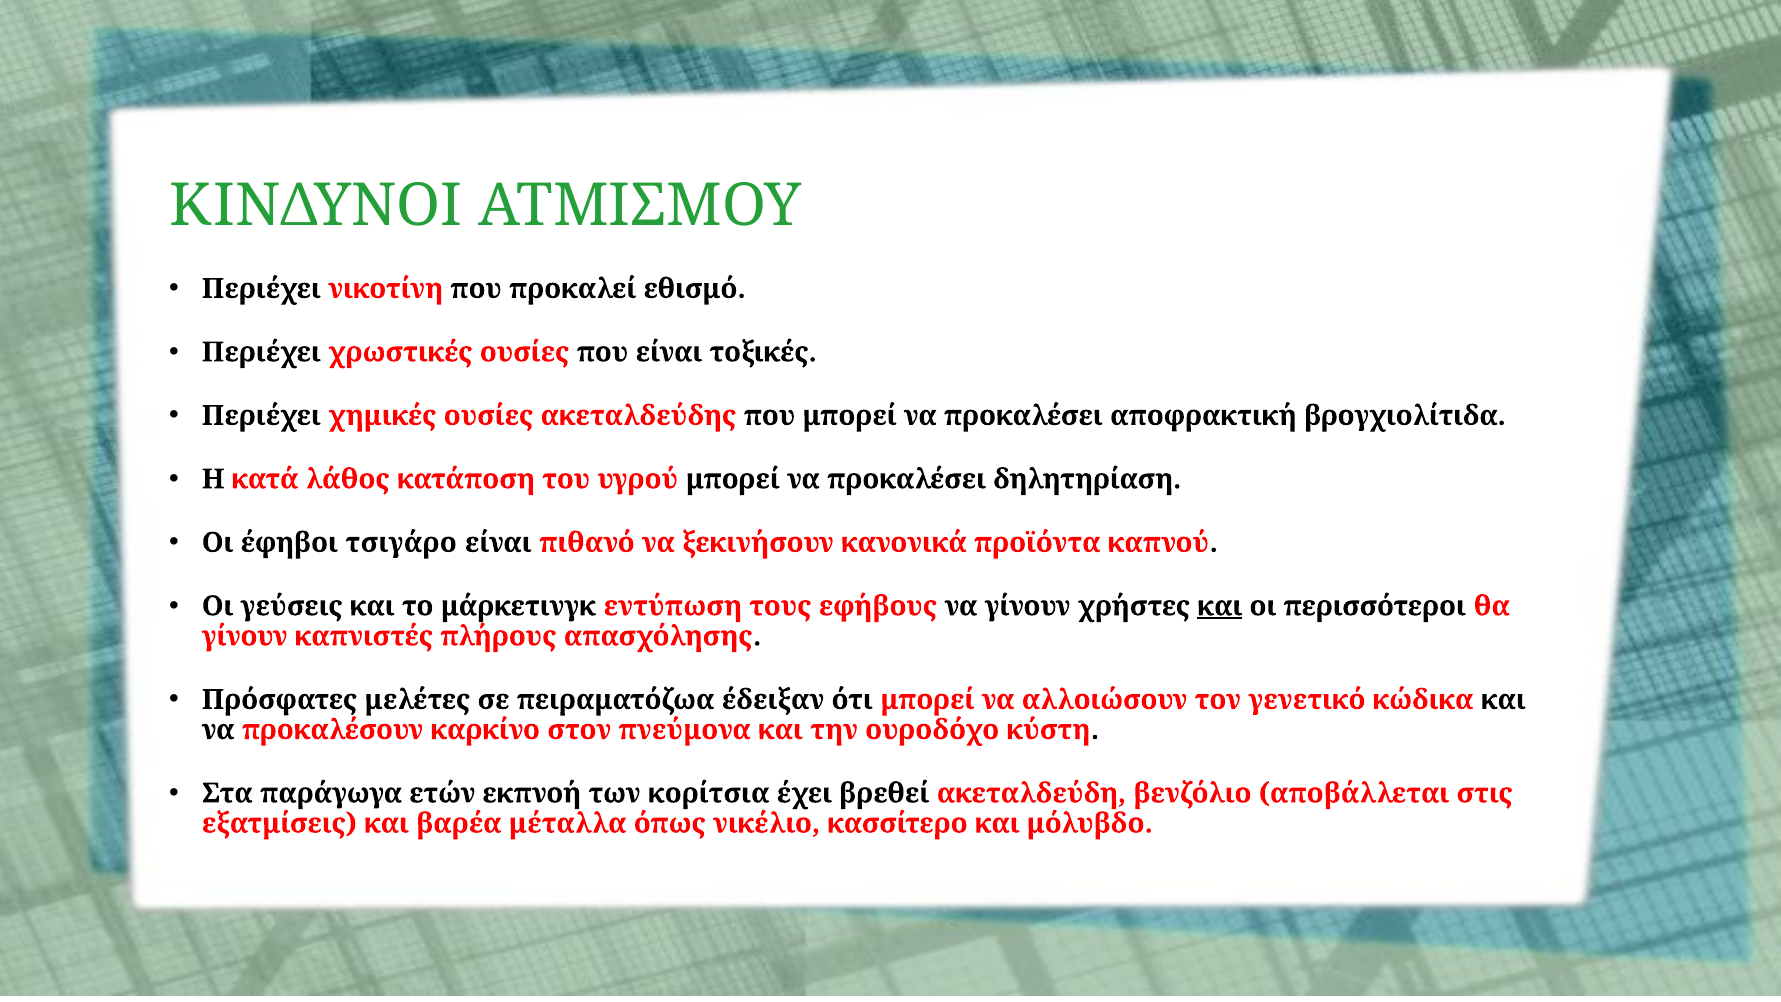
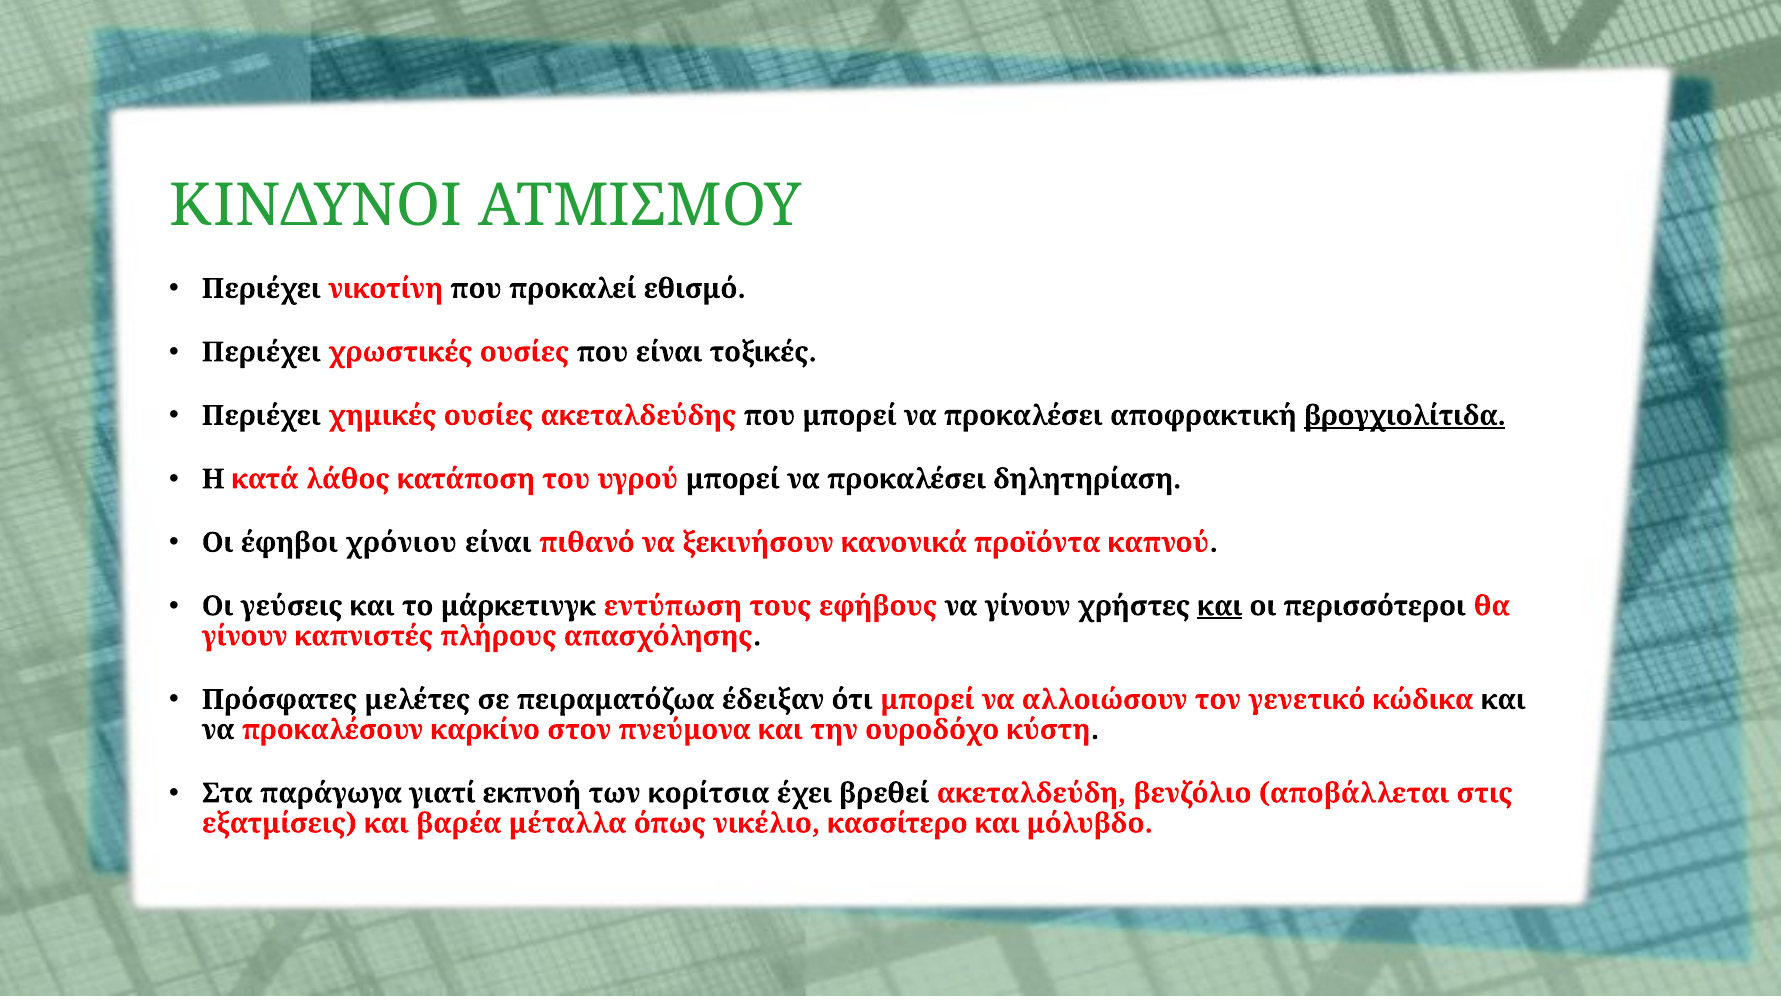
βρογχιολίτιδα underline: none -> present (1405, 416)
τσιγάρο: τσιγάρο -> χρόνιου (401, 543)
ετών: ετών -> γιατί (442, 793)
